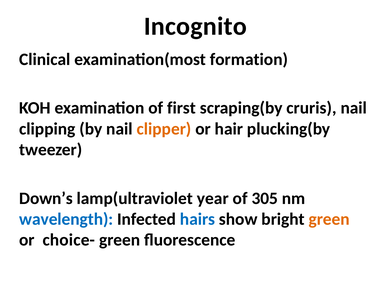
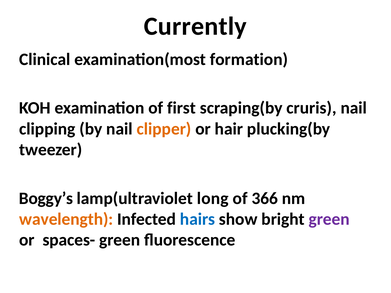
Incognito: Incognito -> Currently (195, 26)
Down’s: Down’s -> Boggy’s (46, 198)
year: year -> long (213, 198)
305: 305 -> 366 (265, 198)
wavelength colour: blue -> orange (66, 219)
green colour: orange -> purple (329, 219)
choice-: choice- -> spaces- (69, 240)
